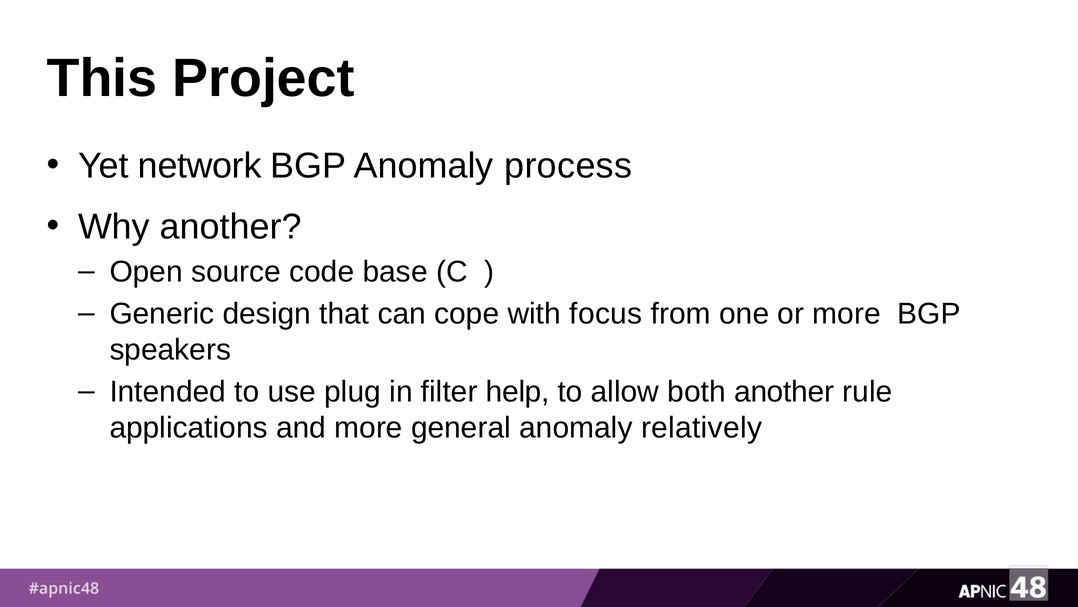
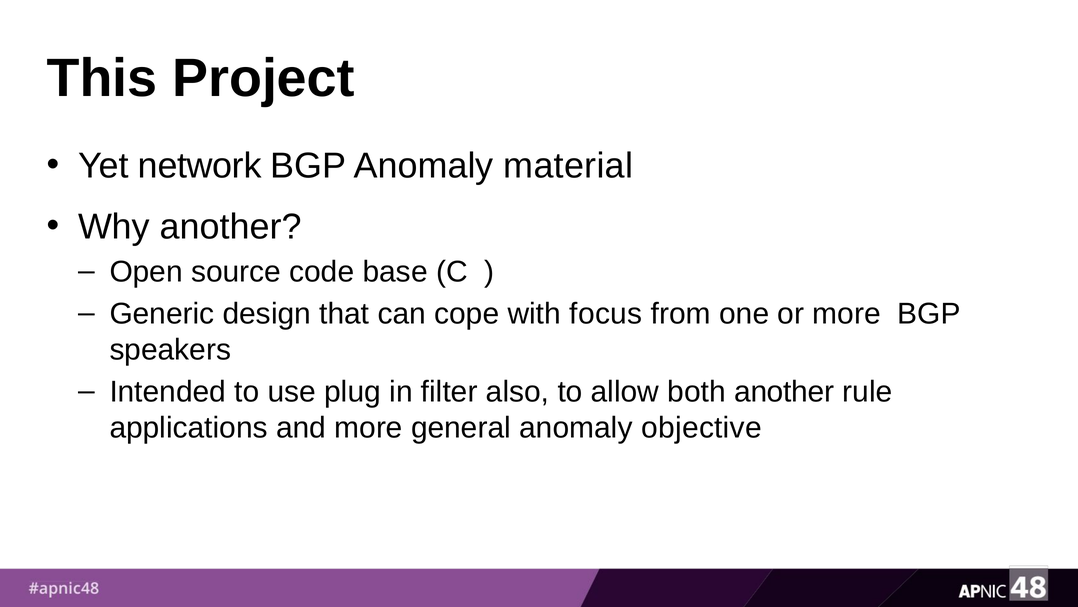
process: process -> material (568, 166)
help: help -> also (518, 392)
relatively: relatively -> objective (702, 428)
